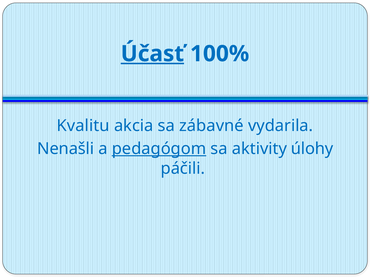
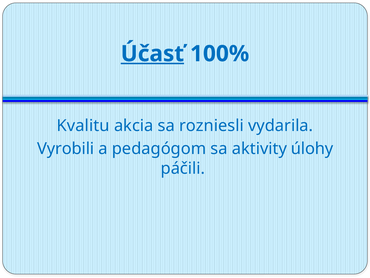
zábavné: zábavné -> rozniesli (211, 126)
Nenašli: Nenašli -> Vyrobili (66, 148)
pedagógom underline: present -> none (159, 148)
